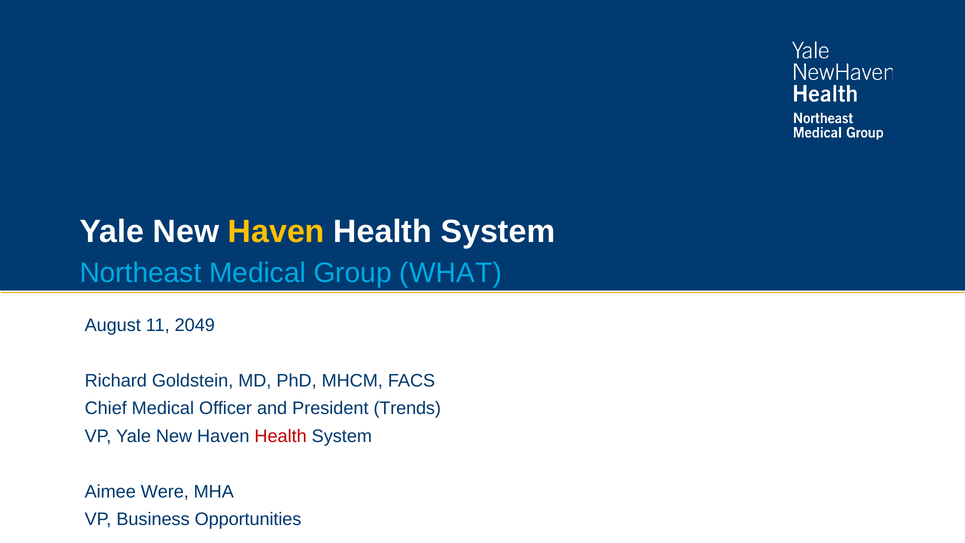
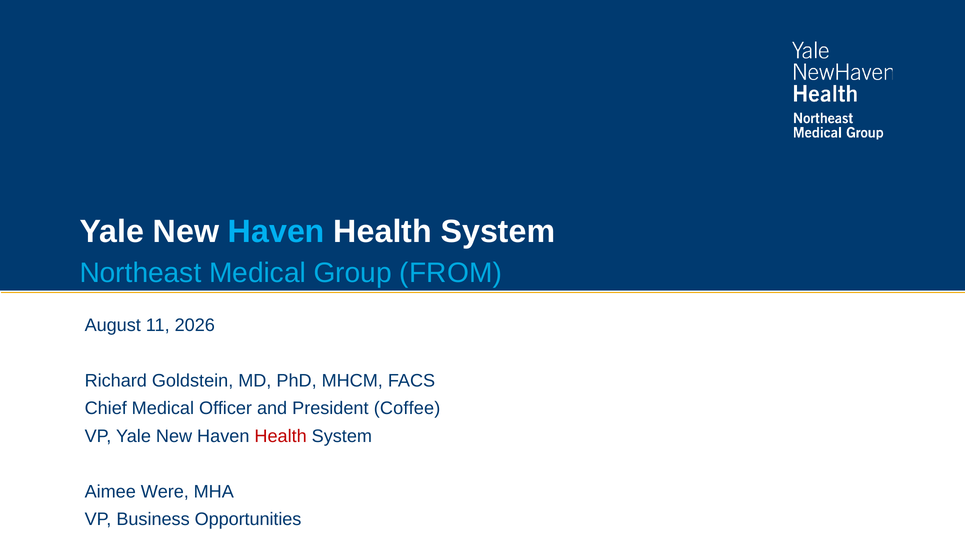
Haven colour: yellow -> light blue (276, 232)
WHAT: WHAT -> FROM (451, 273)
2049: 2049 -> 2026 (195, 325)
Trends: Trends -> Coffee (407, 408)
